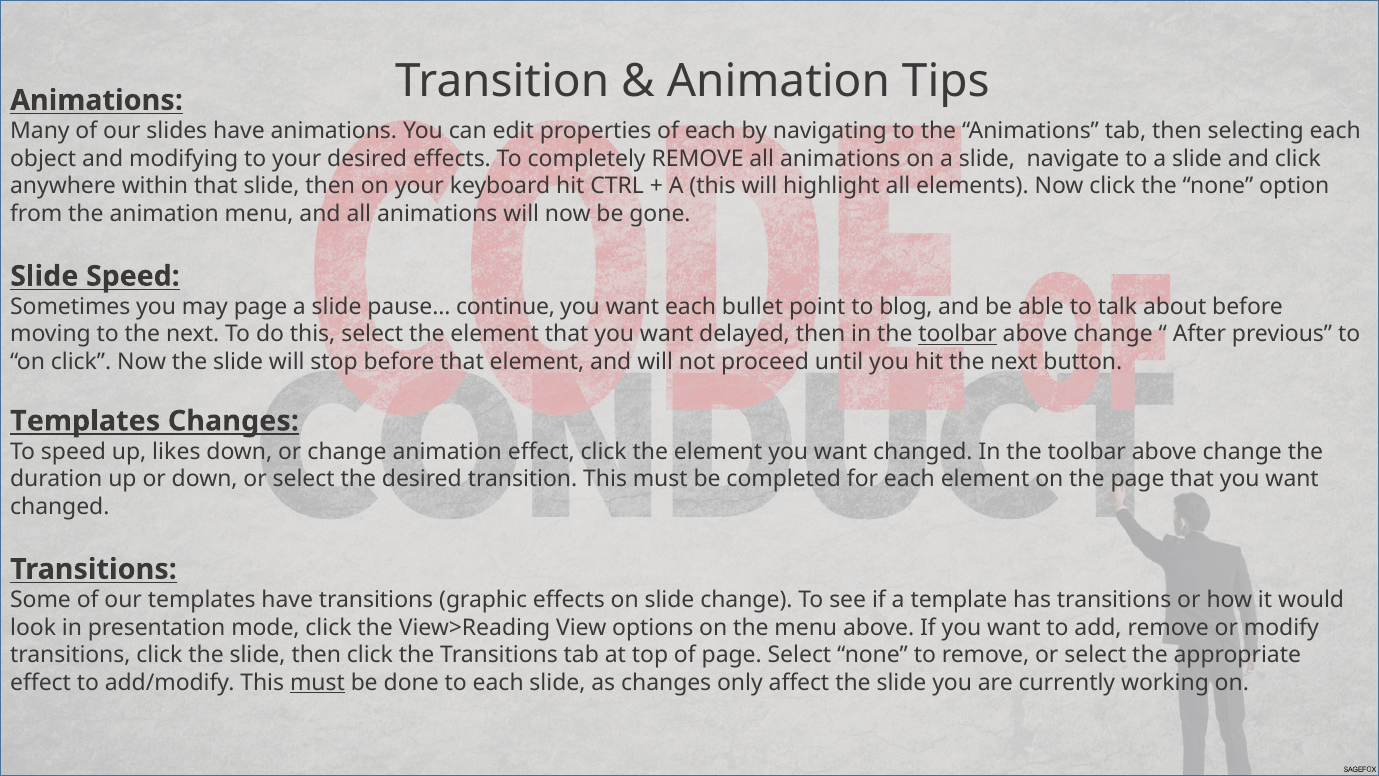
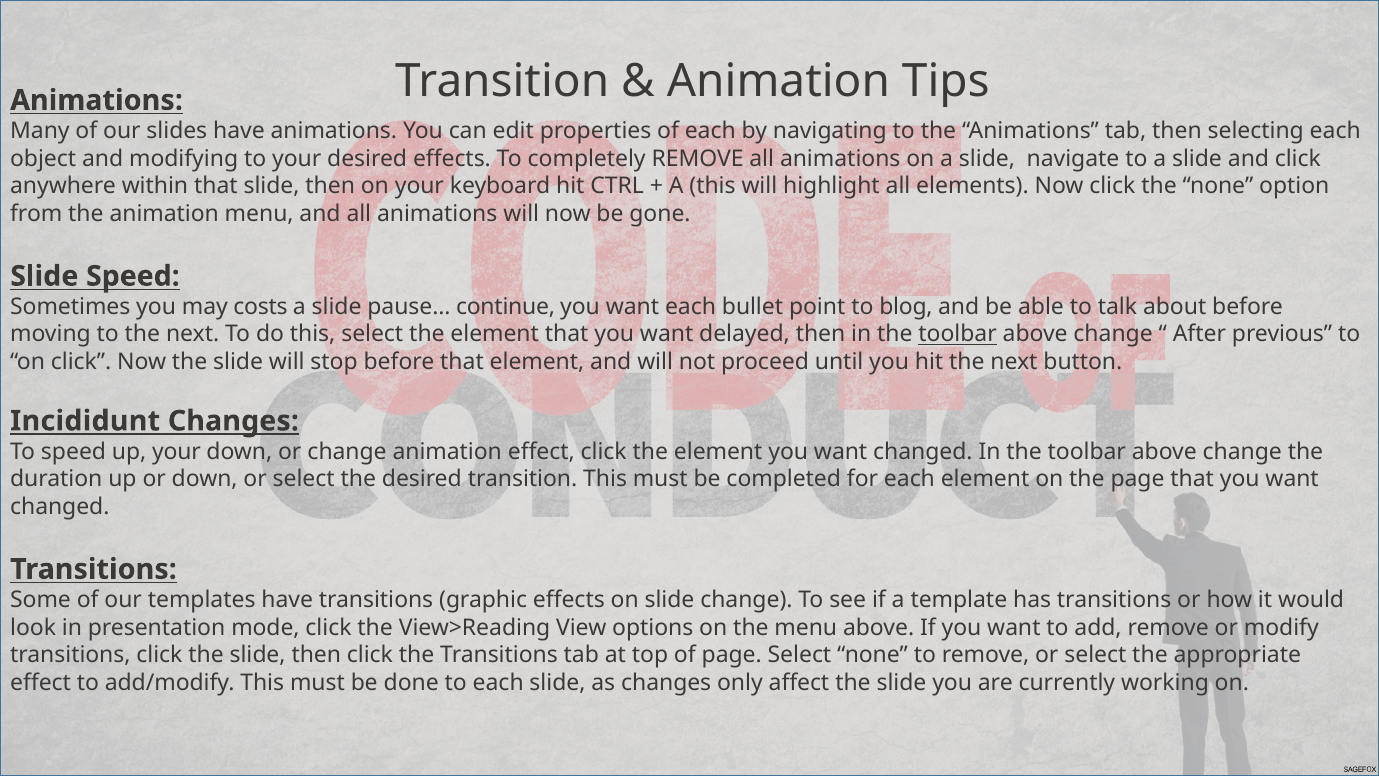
may page: page -> costs (261, 307)
Templates: Templates -> Incididunt (85, 421)
up likes: likes -> your (177, 451)
must underline: present -> none (317, 682)
